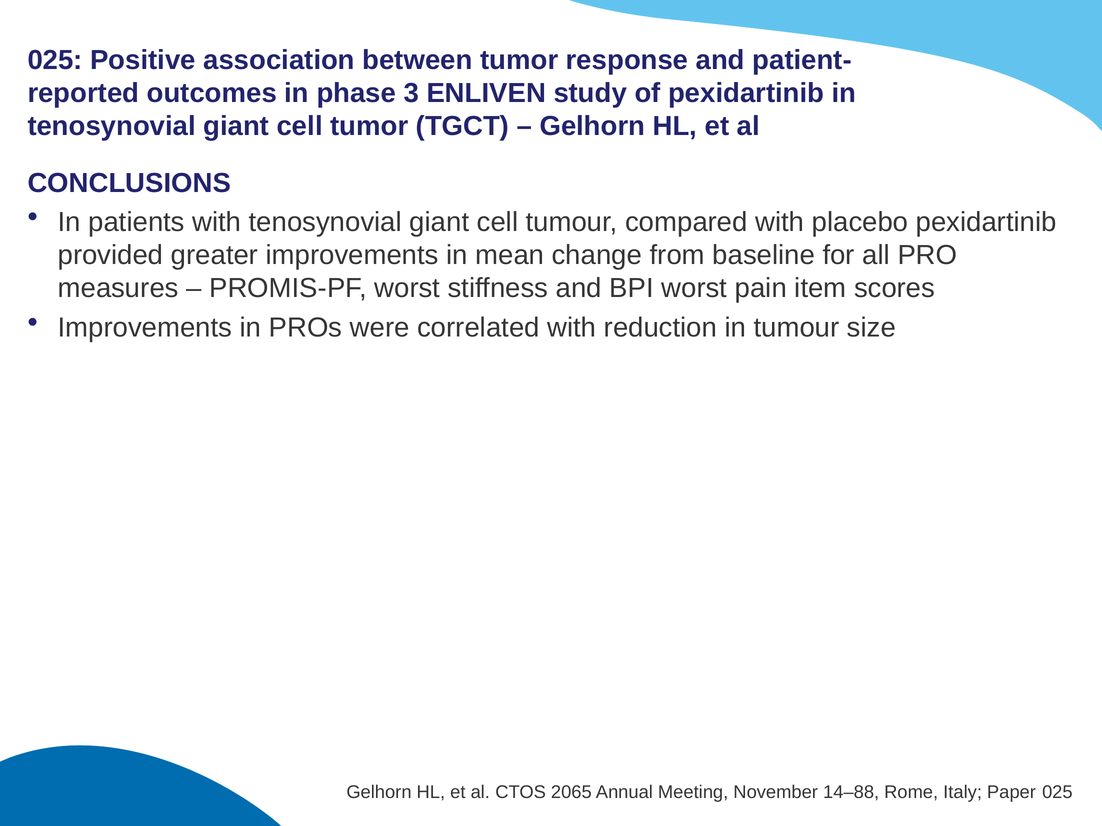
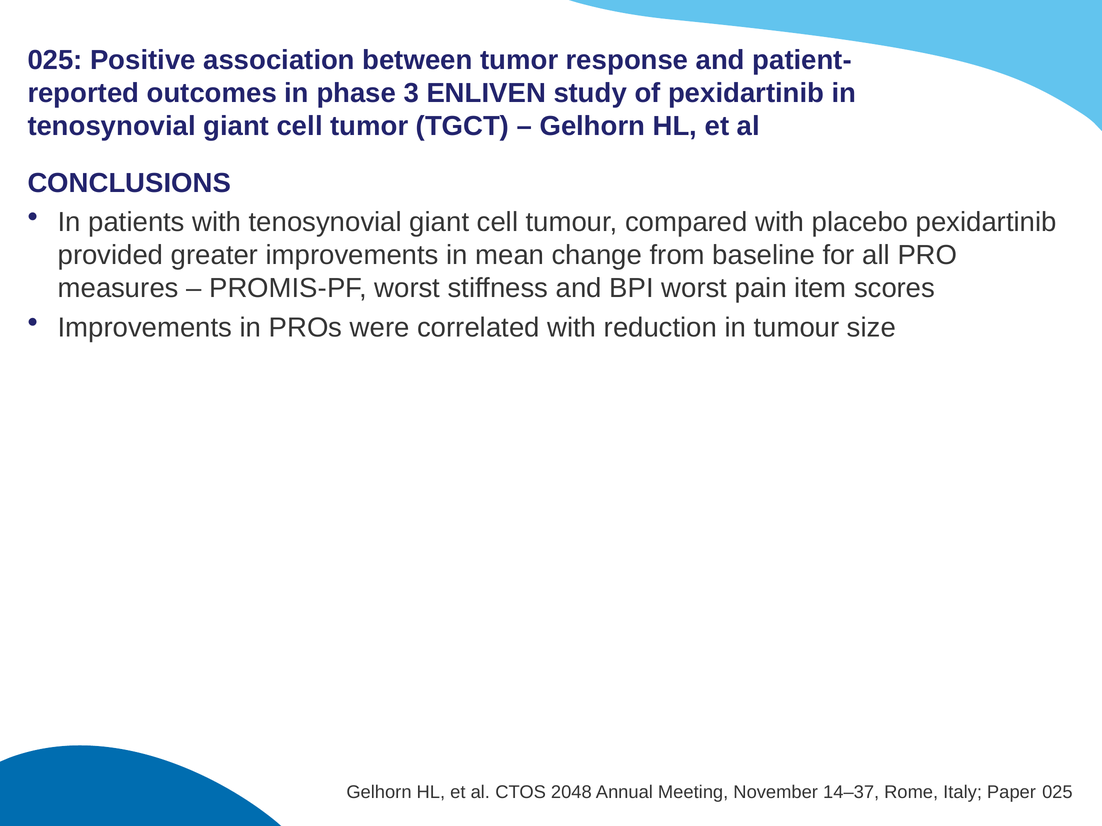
2065: 2065 -> 2048 (571, 793)
14–88: 14–88 -> 14–37 (851, 793)
